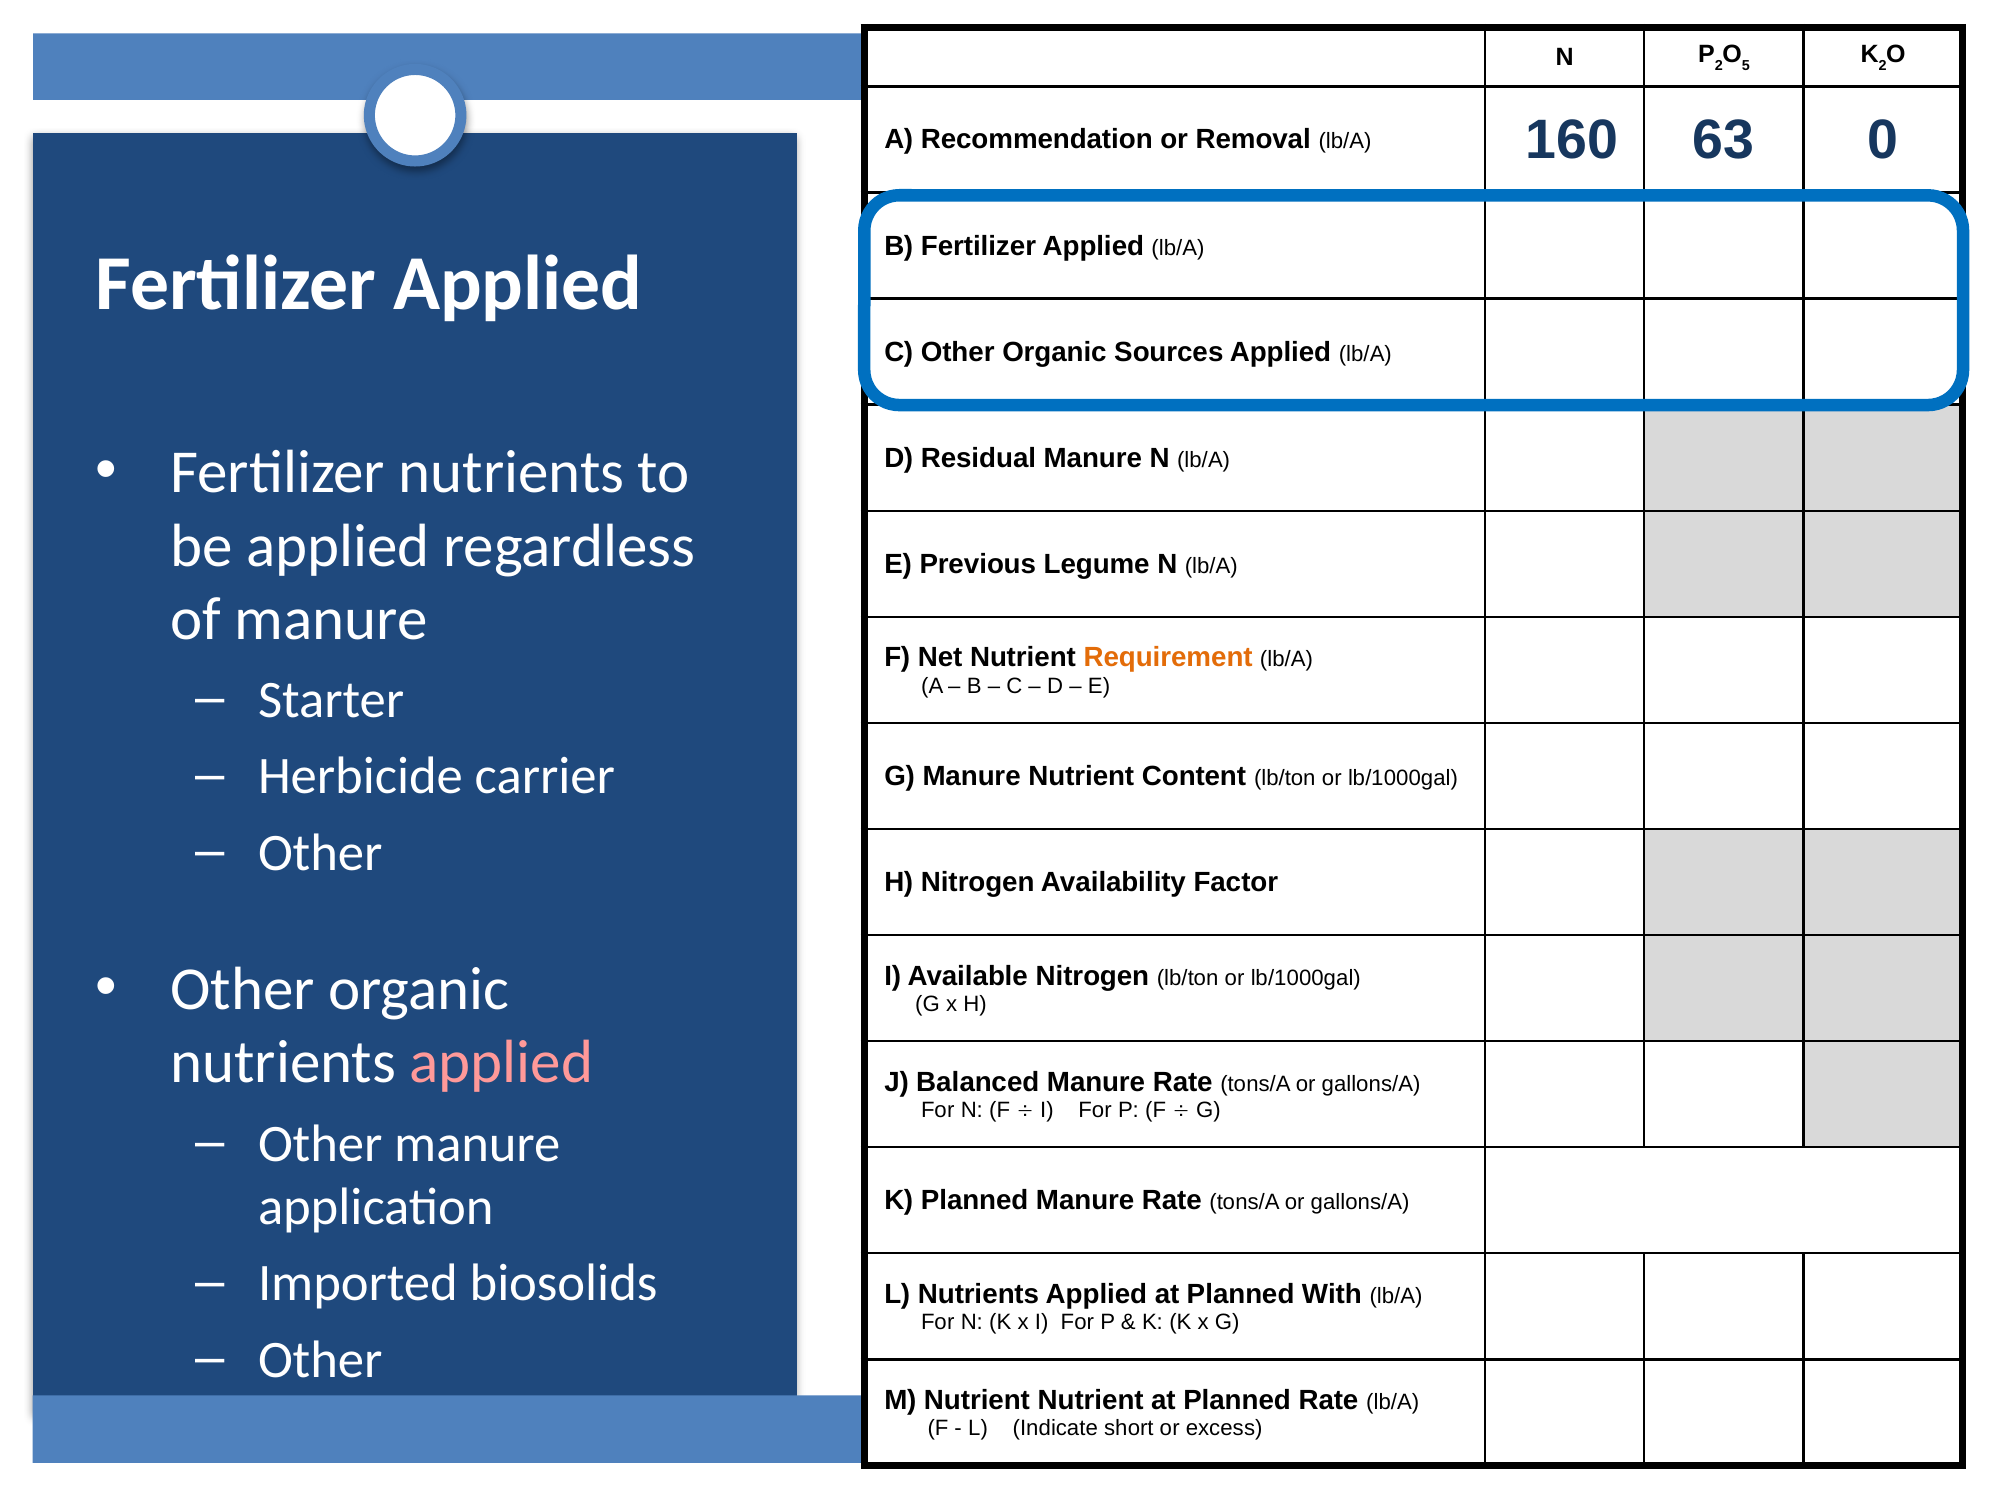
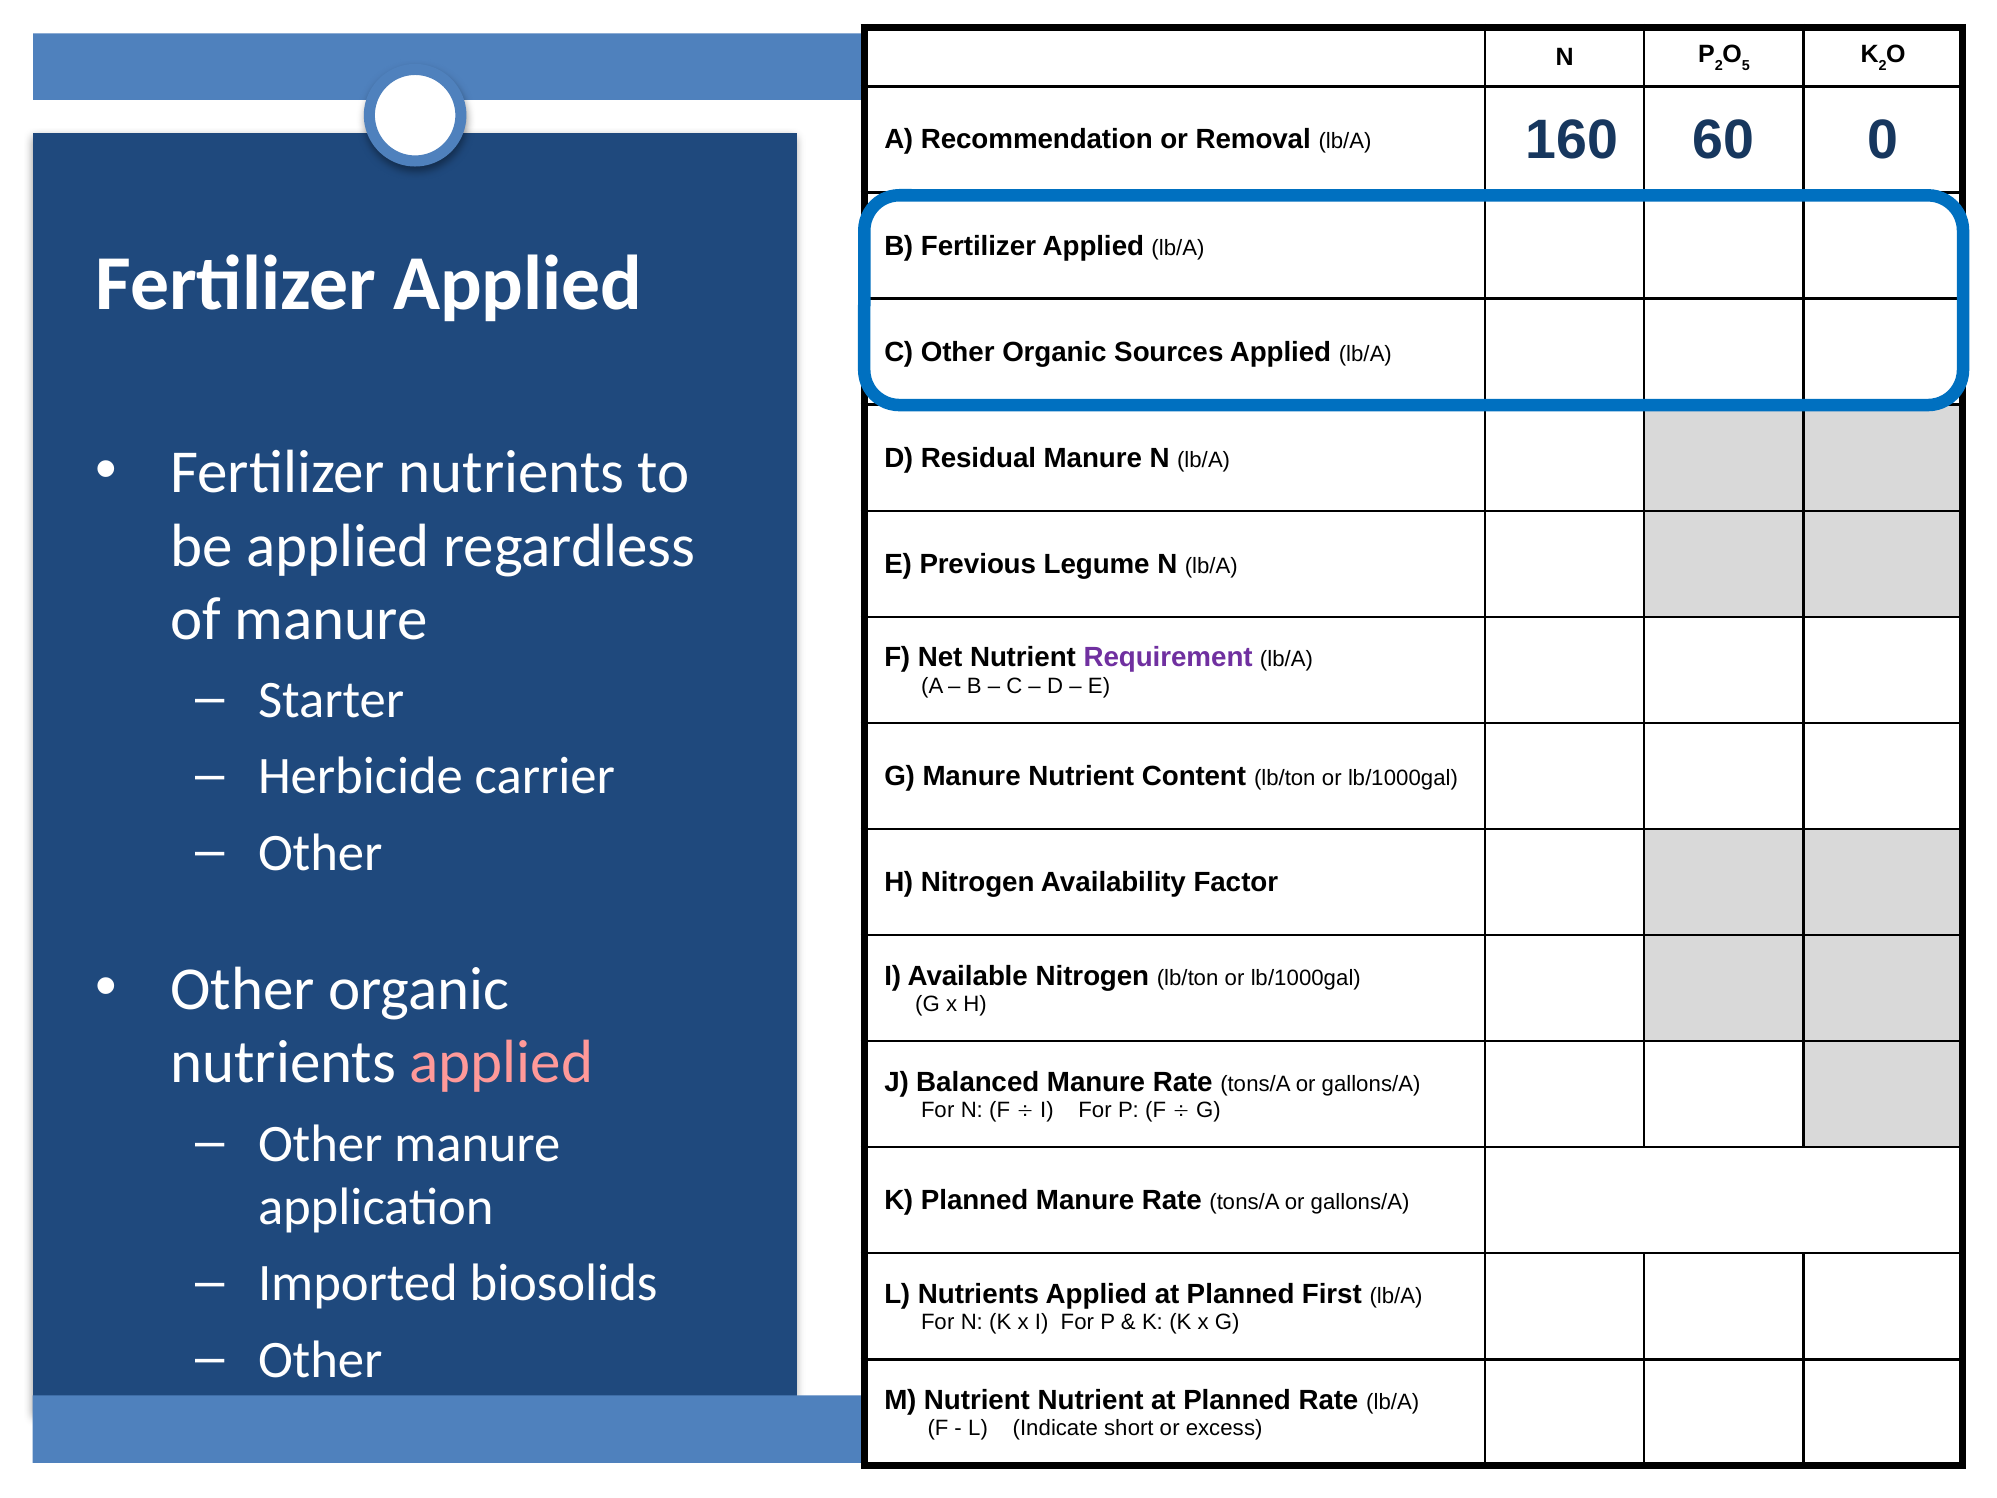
63: 63 -> 60 (1724, 140)
Requirement colour: orange -> purple (1168, 658)
With: With -> First (1332, 1294)
